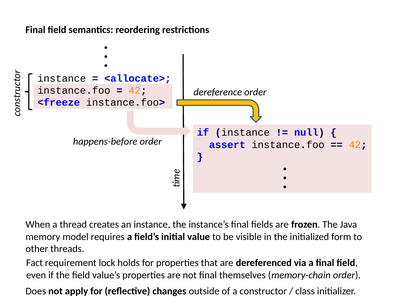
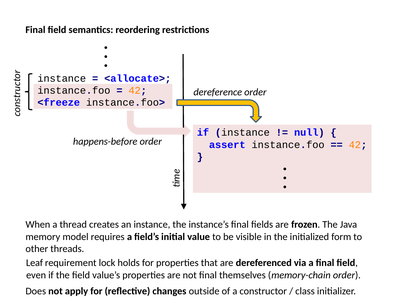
Fact: Fact -> Leaf (35, 263)
